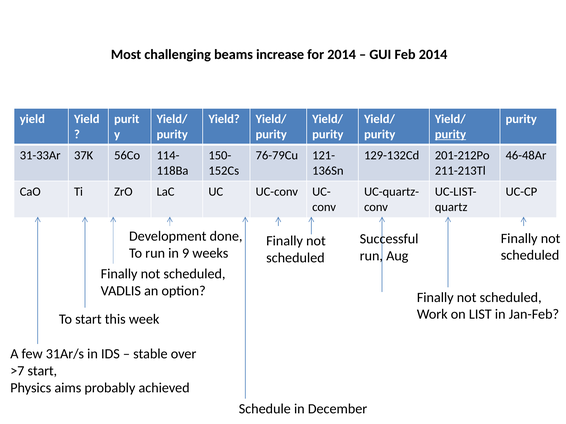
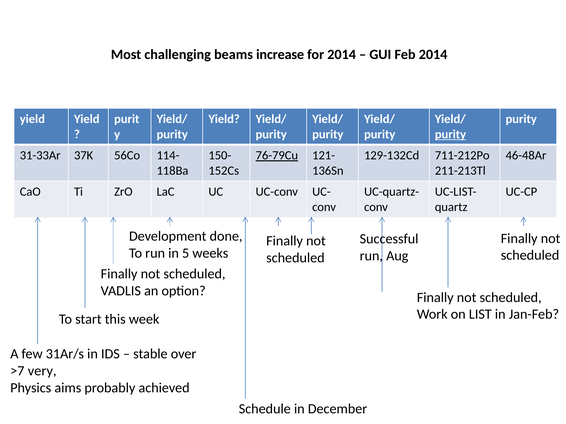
76-79Cu underline: none -> present (277, 156)
201-212Po: 201-212Po -> 711-212Po (462, 156)
9: 9 -> 5 (186, 253)
>7 start: start -> very (42, 371)
